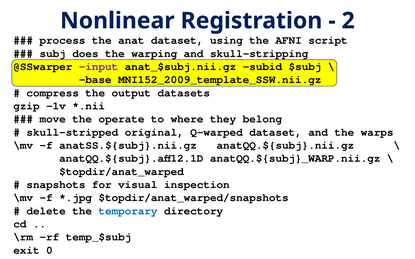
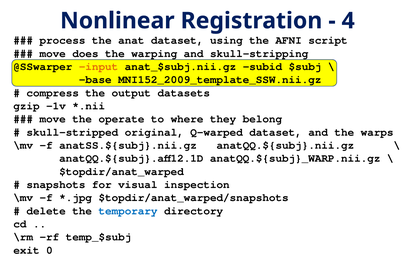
2: 2 -> 4 (348, 21)
subj: subj -> move (53, 53)
input colour: purple -> orange (99, 67)
